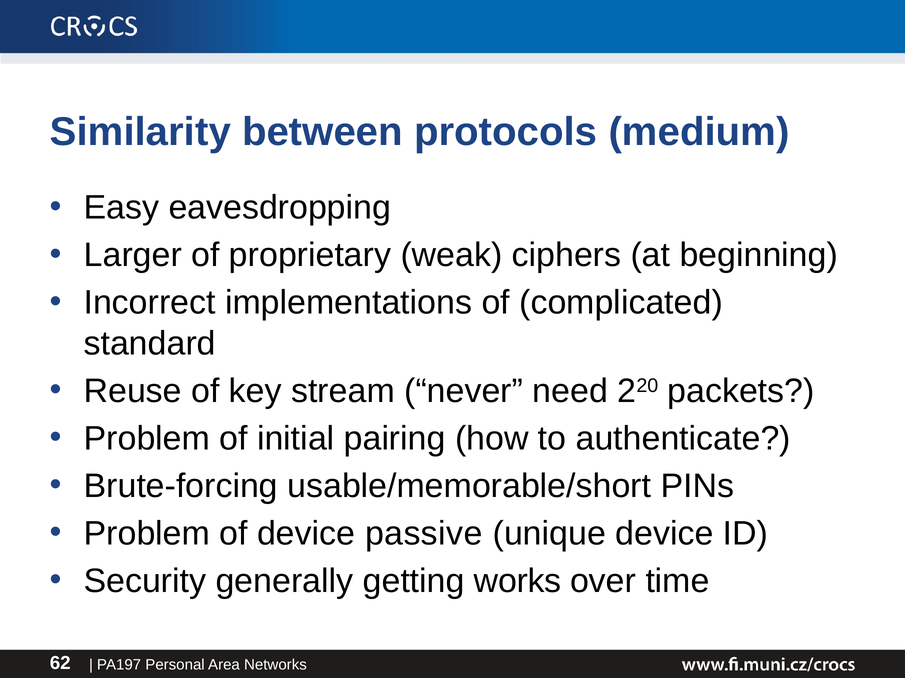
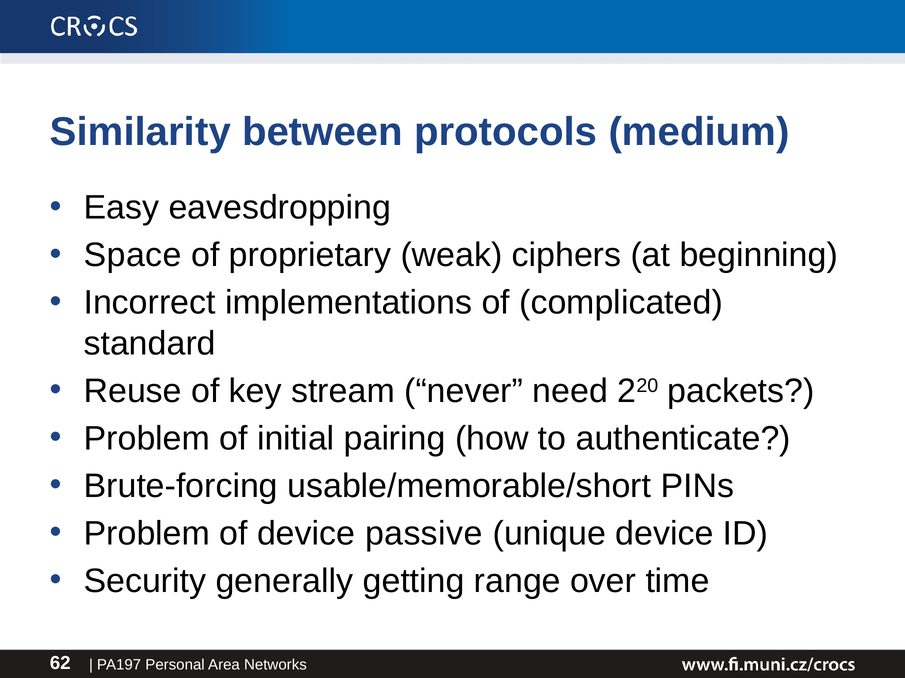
Larger: Larger -> Space (133, 256)
works: works -> range (517, 582)
